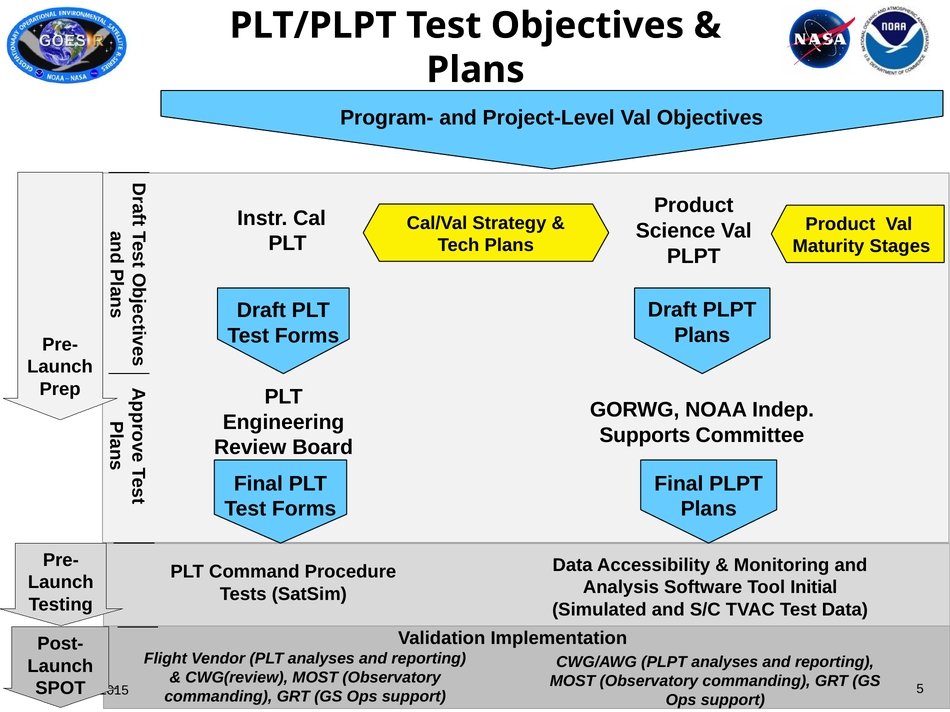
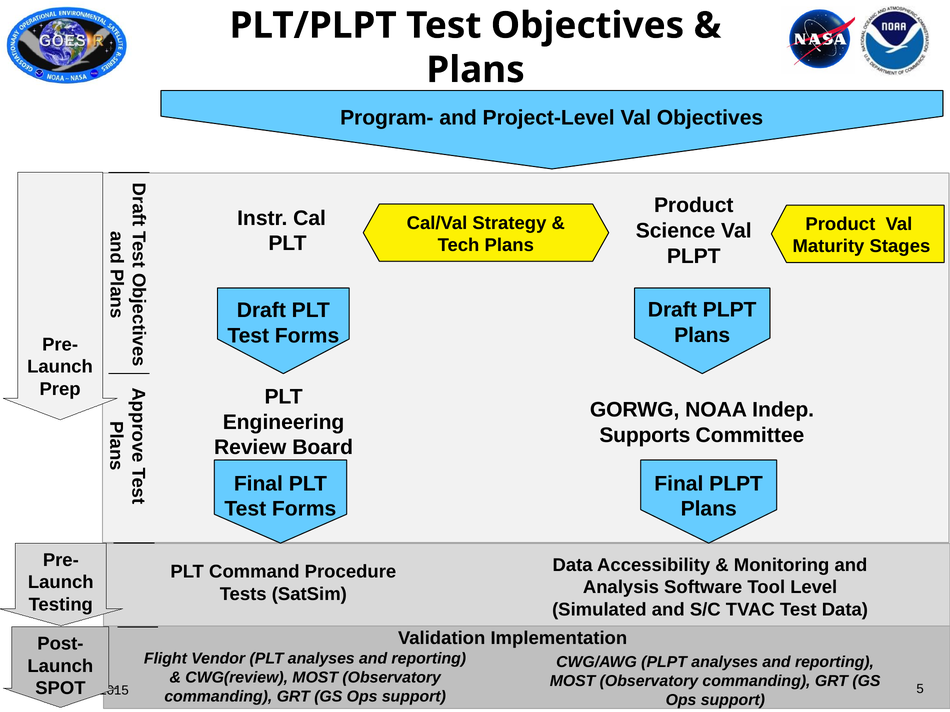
Initial: Initial -> Level (814, 588)
